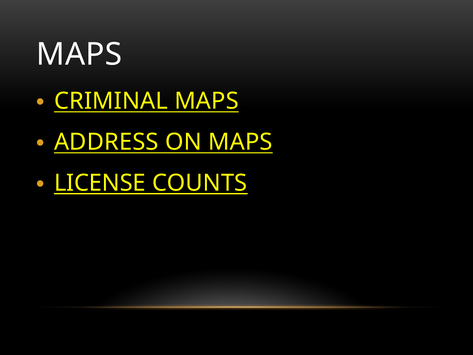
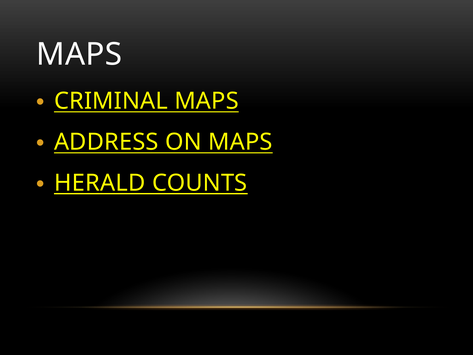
LICENSE: LICENSE -> HERALD (100, 183)
